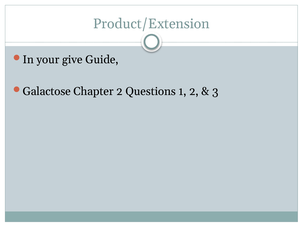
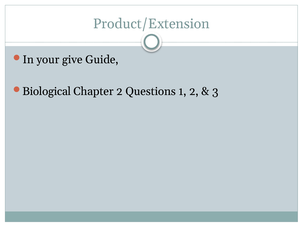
Galactose: Galactose -> Biological (47, 92)
